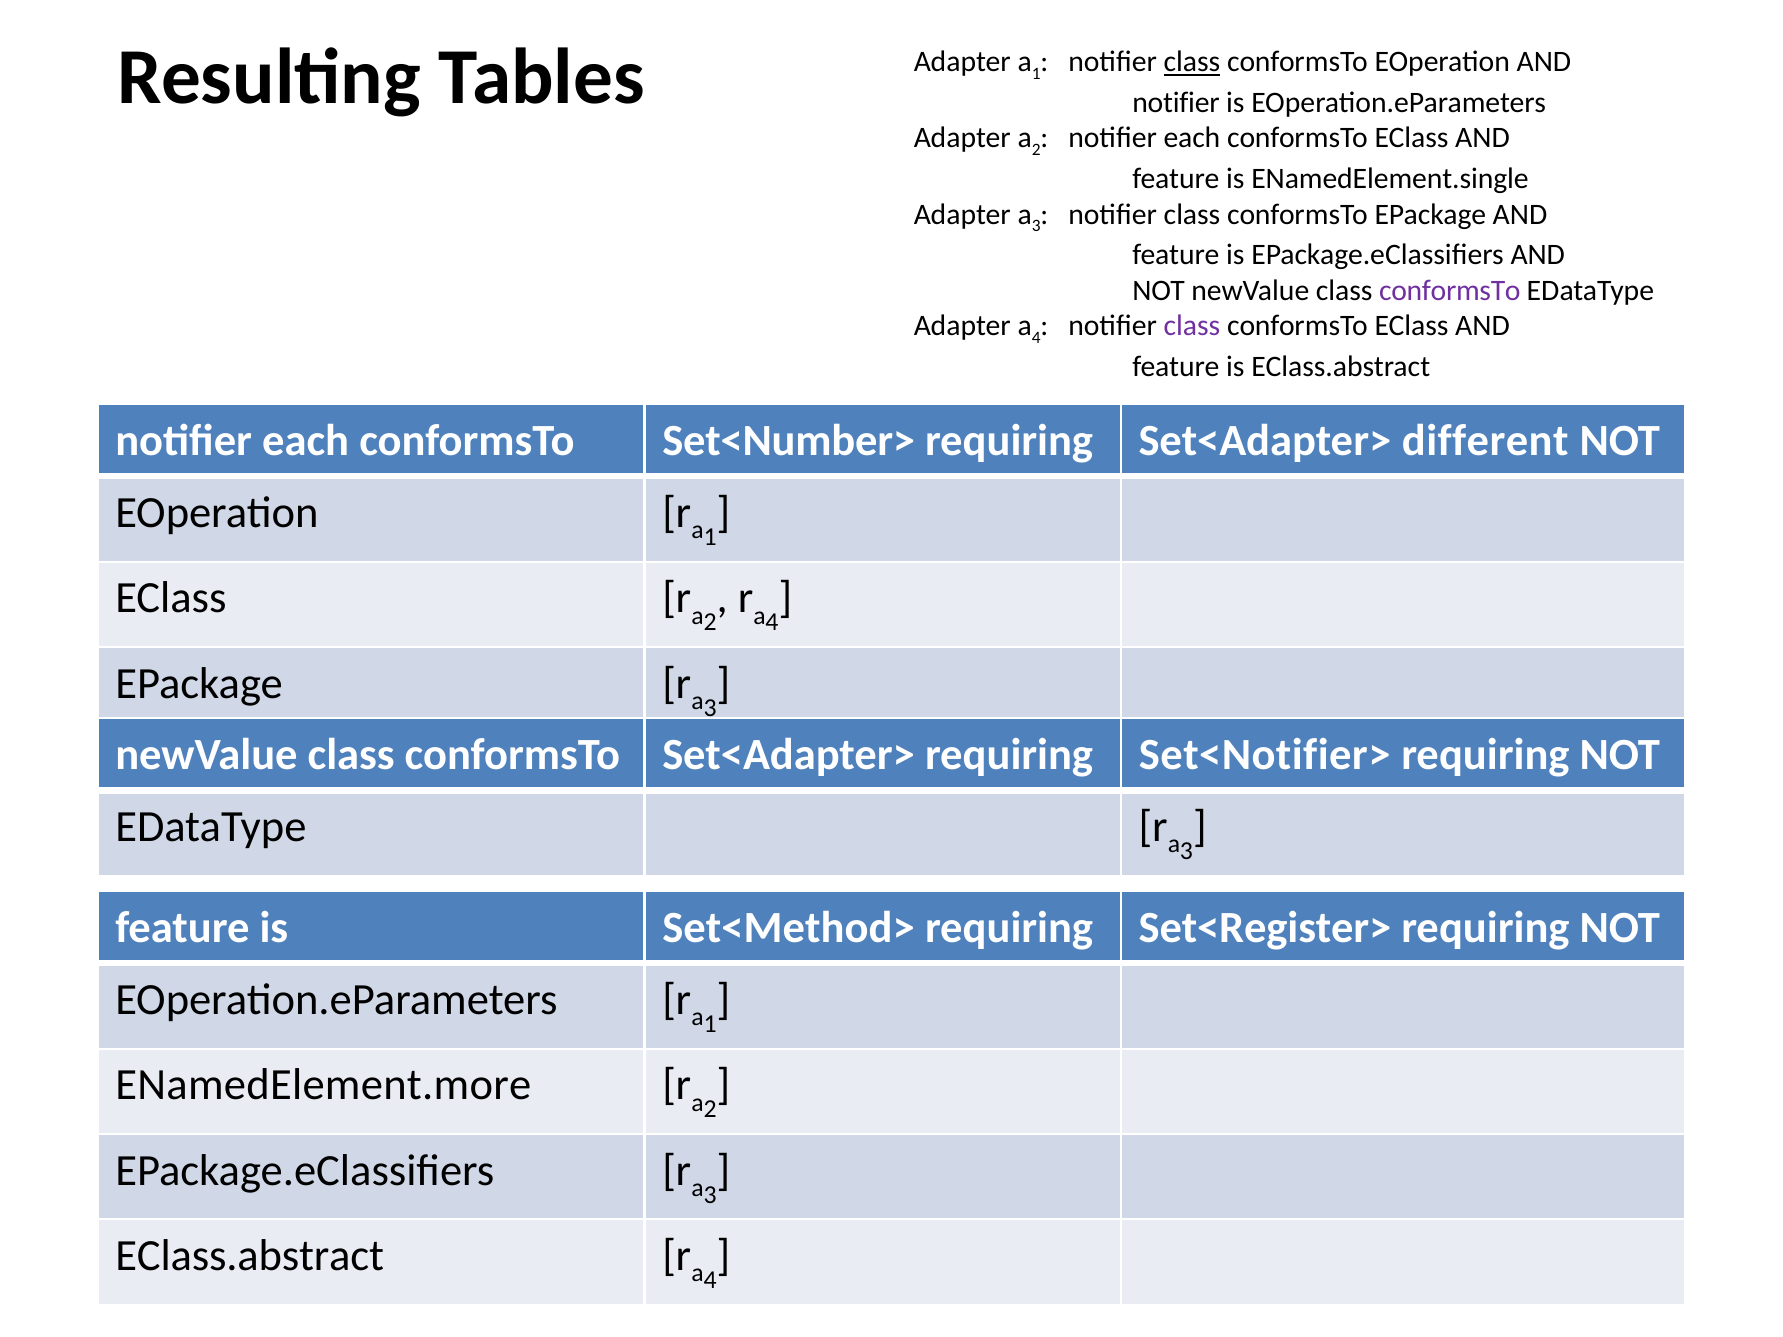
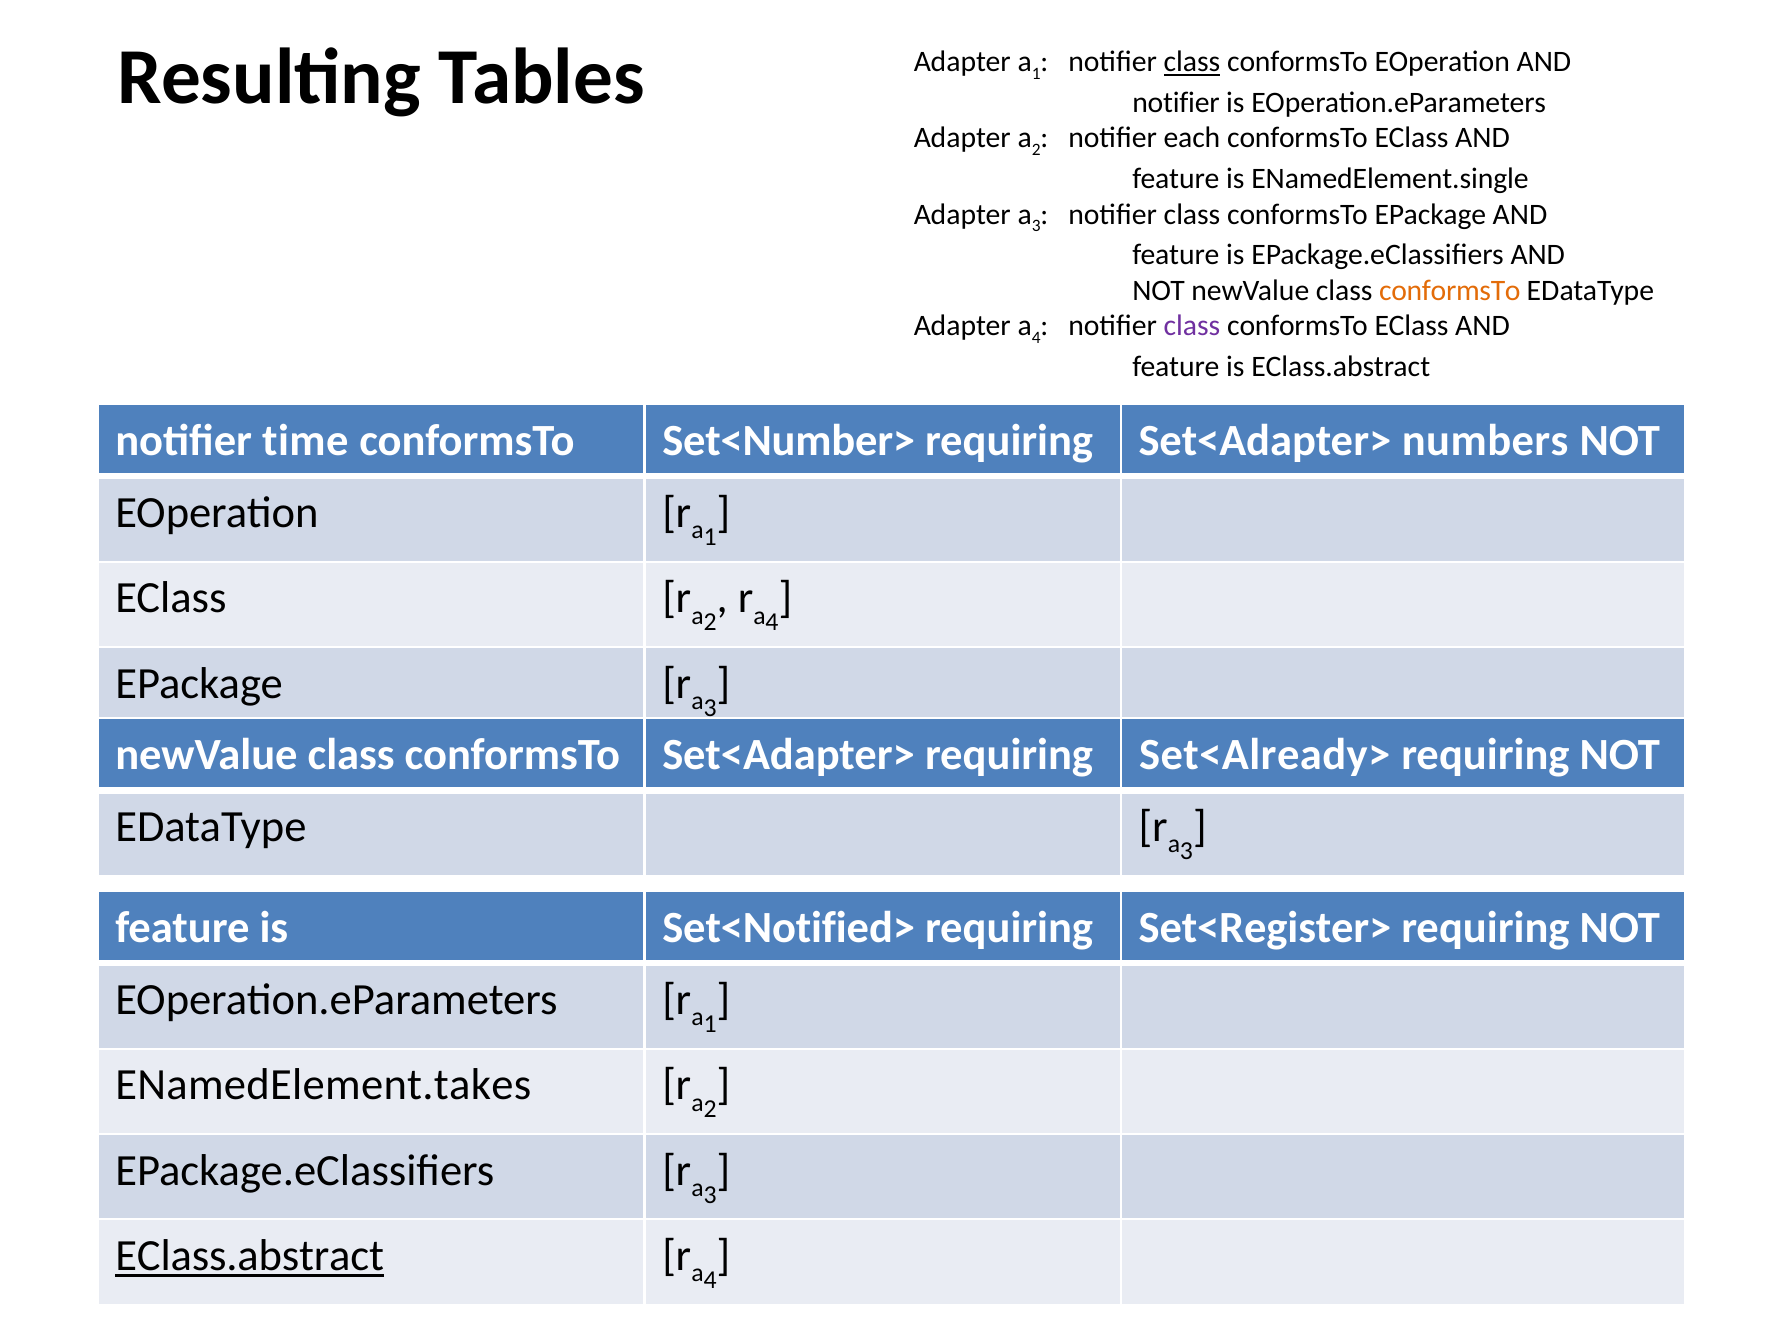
conformsTo colour: purple -> orange (1450, 291)
each: each -> time (305, 441)
different: different -> numbers (1485, 441)
Set<Notifier>: Set<Notifier> -> Set<Already> (1265, 755)
Set<Method>: Set<Method> -> Set<Notified> (789, 928)
ENamedElement.more: ENamedElement.more -> ENamedElement.takes (323, 1085)
EClass.abstract underline: none -> present (250, 1256)
